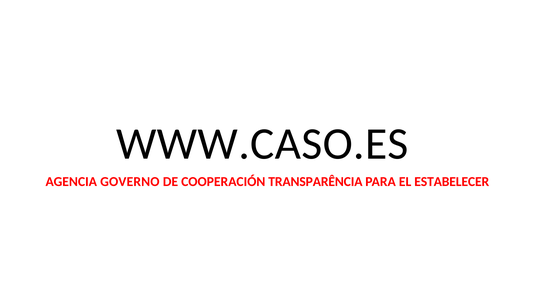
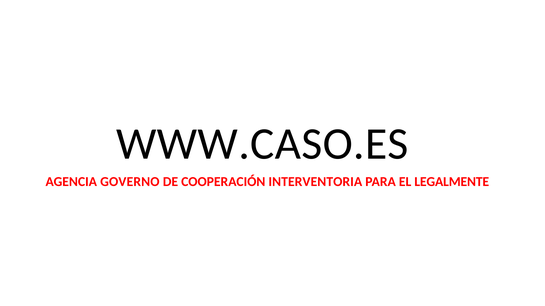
TRANSPARÊNCIA: TRANSPARÊNCIA -> INTERVENTORIA (315, 182)
ESTABELECER: ESTABELECER -> LEGALMENTE (452, 182)
